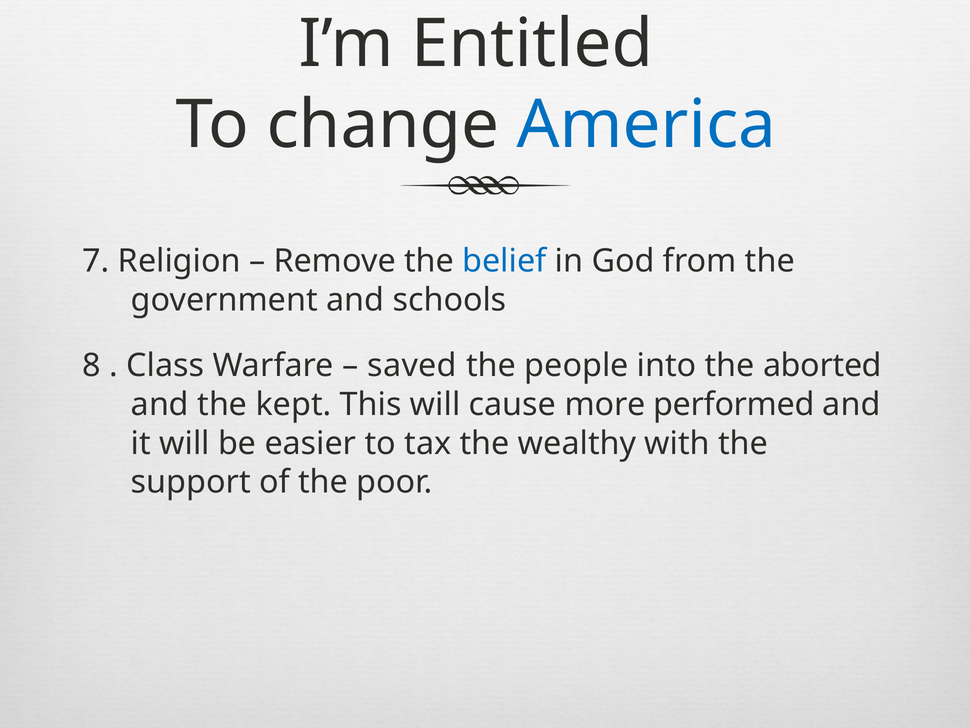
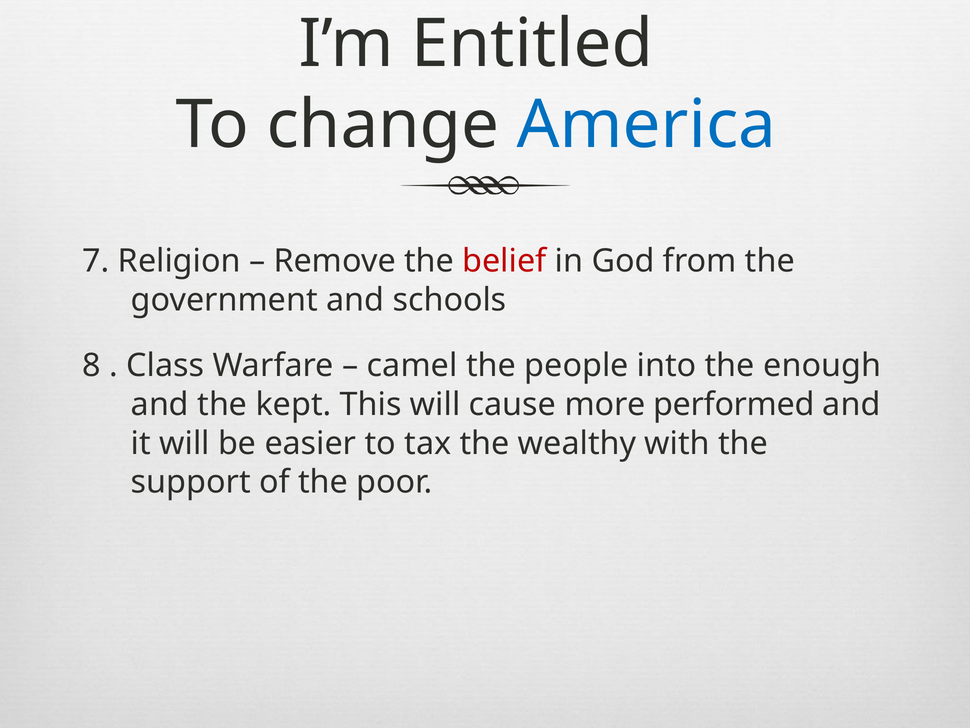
belief colour: blue -> red (504, 261)
saved: saved -> camel (412, 365)
aborted: aborted -> enough (822, 365)
